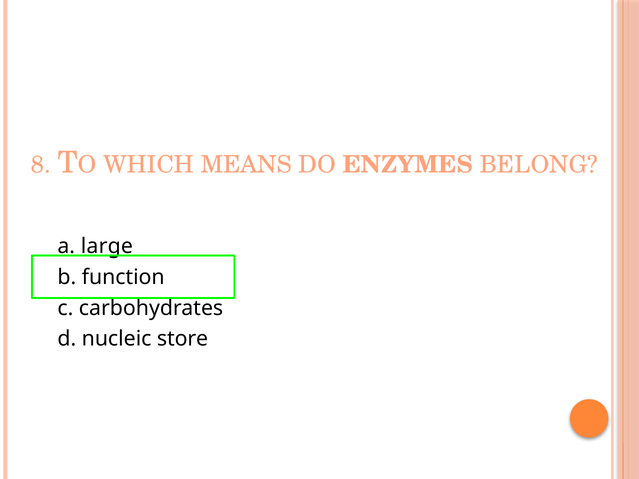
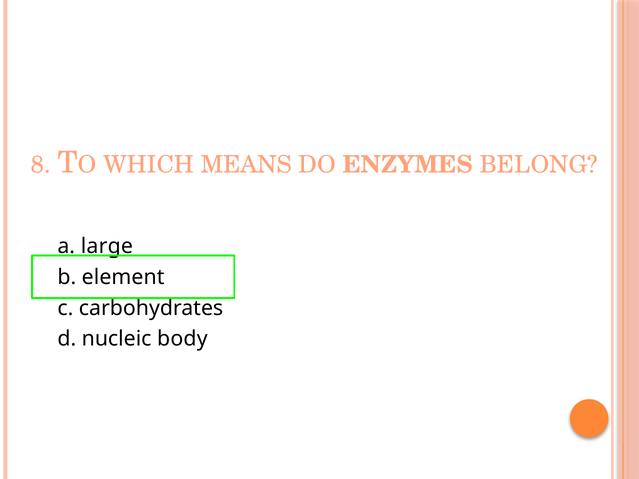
function: function -> element (123, 277)
store: store -> body (182, 339)
